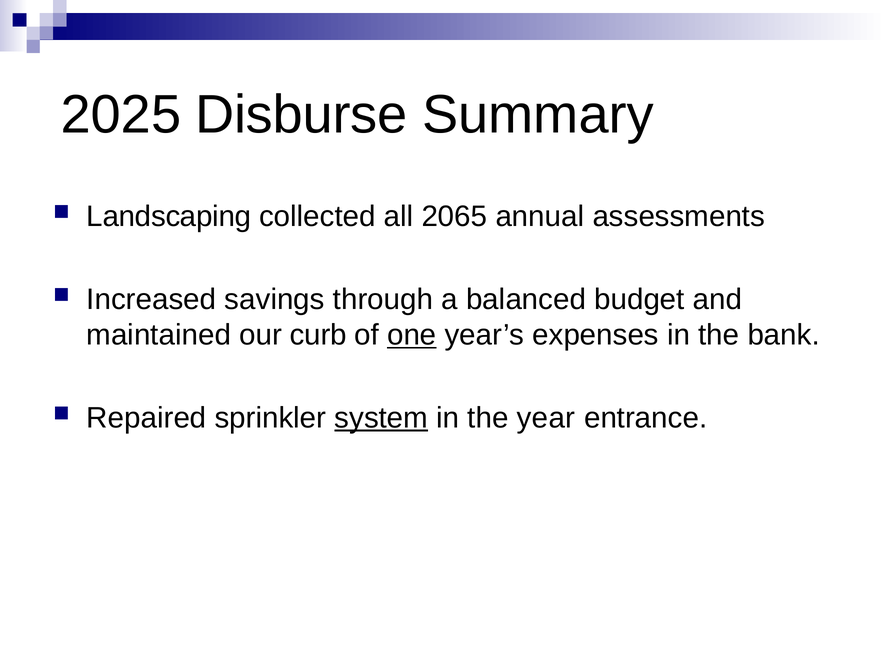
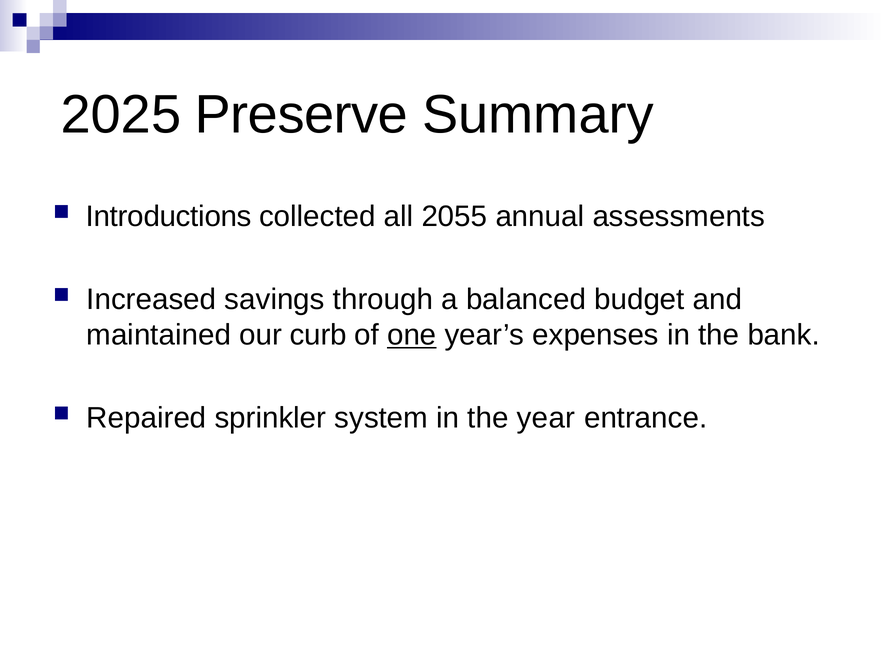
Disburse: Disburse -> Preserve (301, 115)
Landscaping: Landscaping -> Introductions (169, 216)
2065: 2065 -> 2055 (454, 216)
system underline: present -> none (381, 417)
